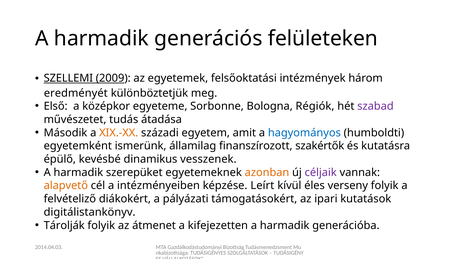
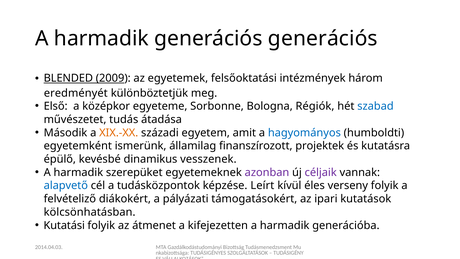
generációs felületeken: felületeken -> generációs (323, 39)
SZELLEMI: SZELLEMI -> BLENDED (68, 78)
szabad colour: purple -> blue (375, 106)
szakértők: szakértők -> projektek (320, 146)
azonban colour: orange -> purple (267, 172)
alapvető colour: orange -> blue (66, 186)
intézményeiben: intézményeiben -> tudásközpontok (158, 186)
digitálistankönyv: digitálistankönyv -> kölcsönhatásban (90, 212)
Tárolják: Tárolják -> Kutatási (64, 225)
